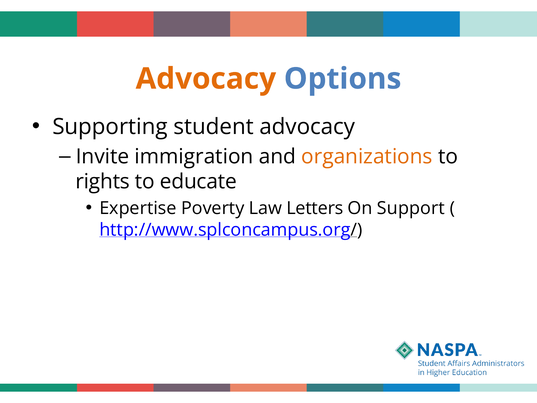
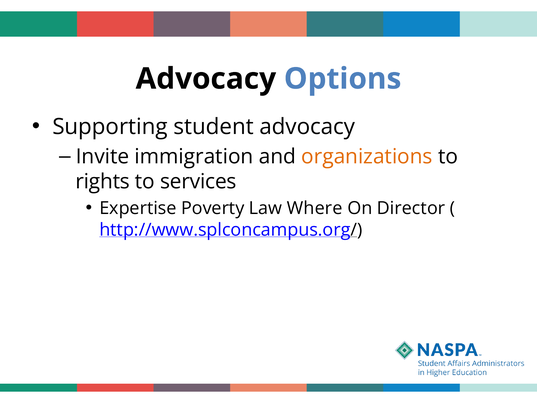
Advocacy colour: orange -> black (206, 79)
educate: educate -> services (198, 182)
Letters: Letters -> Where (315, 208)
Support: Support -> Director (411, 208)
